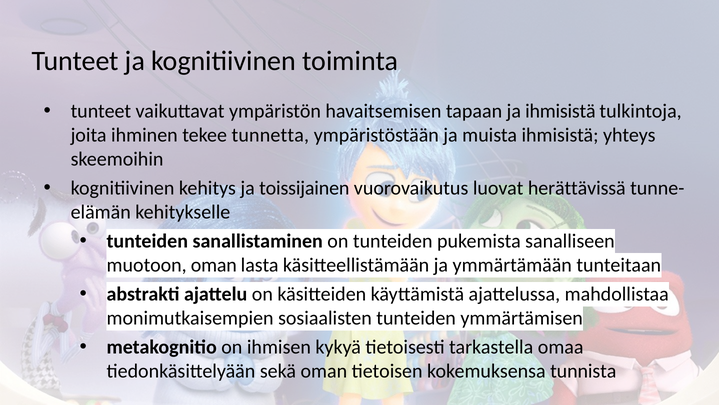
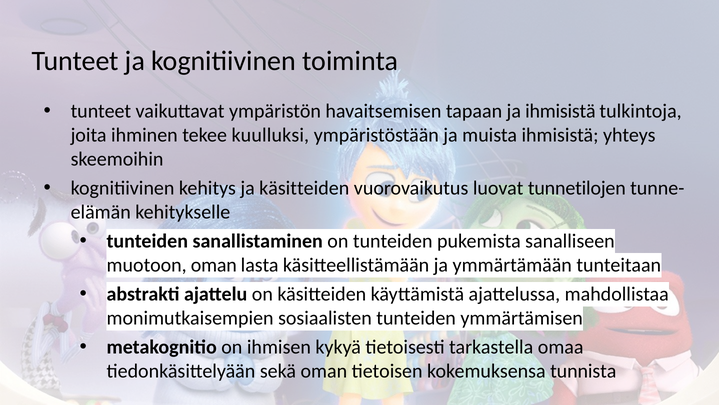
tunnetta: tunnetta -> kuulluksi (270, 135)
ja toissijainen: toissijainen -> käsitteiden (304, 188)
herättävissä: herättävissä -> tunnetilojen (577, 188)
